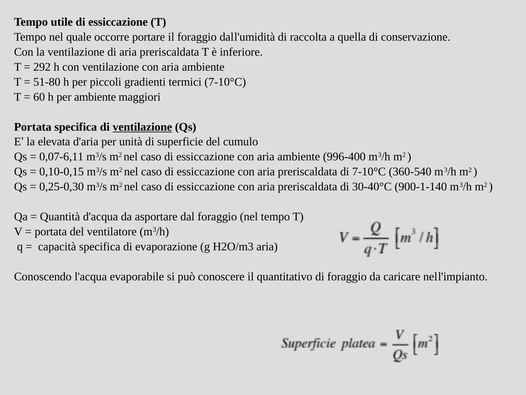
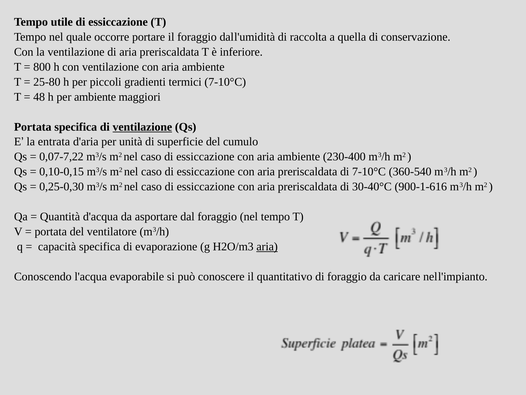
292: 292 -> 800 (42, 67)
51-80: 51-80 -> 25-80 (47, 82)
60: 60 -> 48 (39, 97)
elevata: elevata -> entrata (54, 142)
0,07-6,11: 0,07-6,11 -> 0,07-7,22 (61, 157)
996-400: 996-400 -> 230-400 (344, 157)
900-1-140: 900-1-140 -> 900-1-616 (421, 186)
aria underline: none -> present (267, 246)
